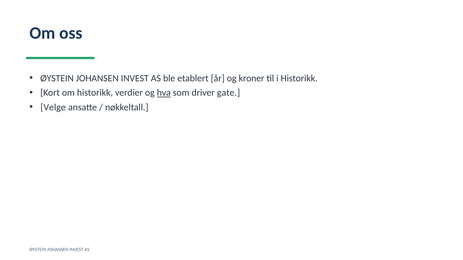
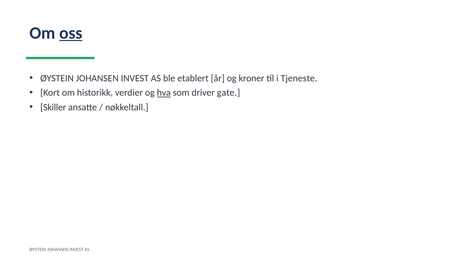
oss underline: none -> present (71, 33)
i Historikk: Historikk -> Tjeneste (299, 78)
Velge: Velge -> Skiller (53, 107)
